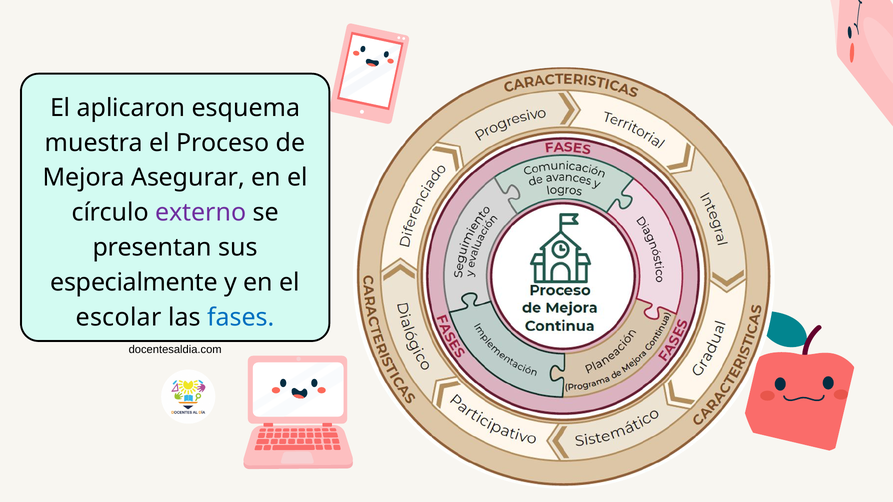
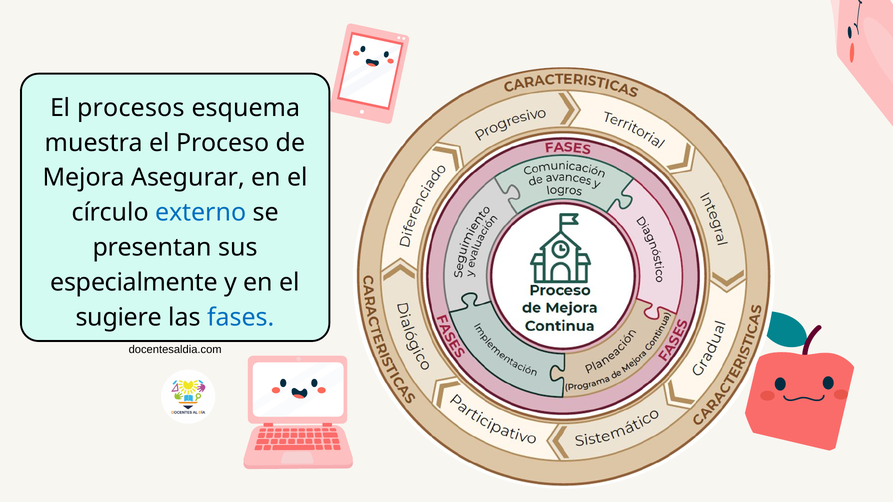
aplicaron: aplicaron -> procesos (131, 108)
externo colour: purple -> blue (201, 213)
escolar: escolar -> sugiere (119, 318)
